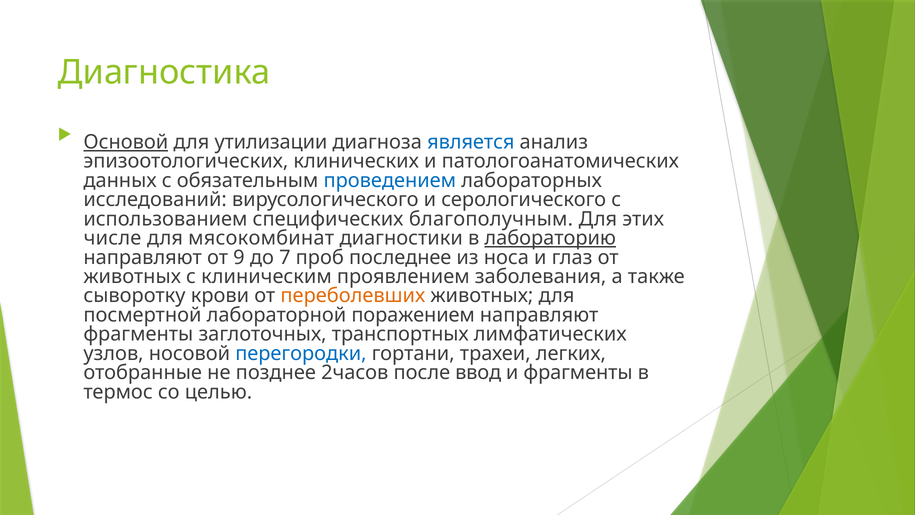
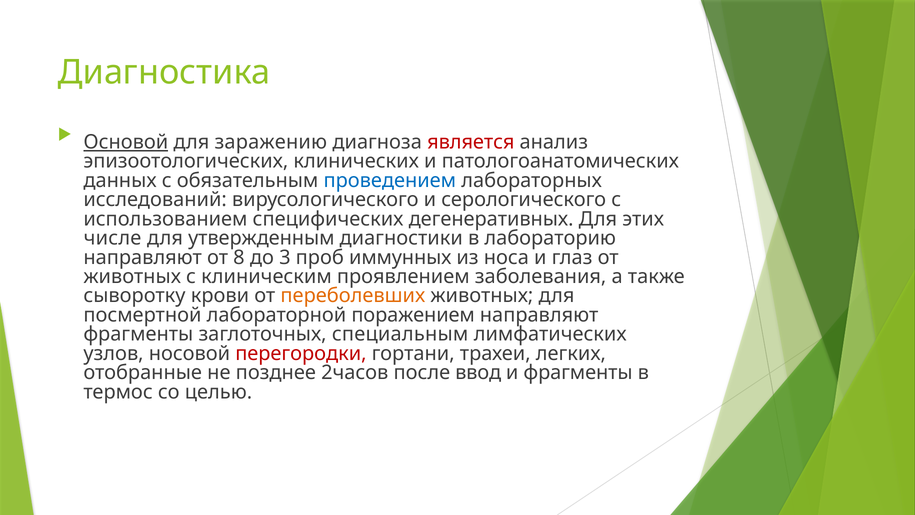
утилизации: утилизации -> заражению (271, 142)
является colour: blue -> red (471, 142)
благополучным: благополучным -> дегенеративных (491, 219)
мясокомбинат: мясокомбинат -> утвержденным (261, 238)
лабораторию underline: present -> none (550, 238)
9: 9 -> 8 (239, 257)
7: 7 -> 3 (285, 257)
последнее: последнее -> иммунных (400, 257)
транспортных: транспортных -> специальным (400, 334)
перегородки colour: blue -> red (301, 353)
